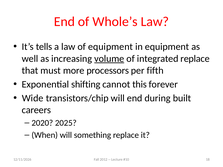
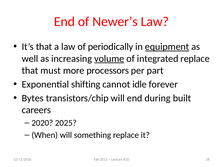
Whole’s: Whole’s -> Newer’s (115, 22)
It’s tells: tells -> that (44, 47)
of equipment: equipment -> periodically (111, 47)
equipment underline: none -> present (167, 47)
fifth: fifth -> part (155, 71)
this: this -> idle (140, 84)
Wide: Wide -> Bytes (33, 98)
